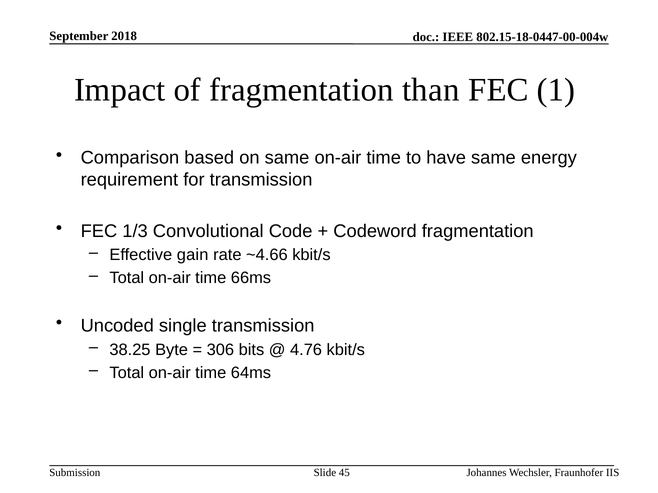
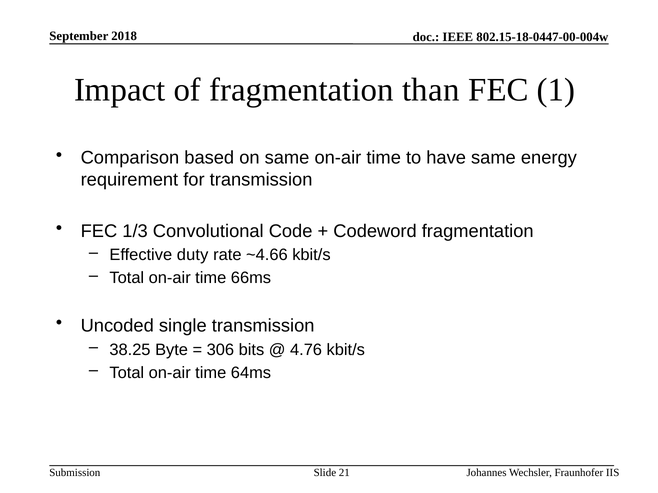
gain: gain -> duty (193, 255)
45: 45 -> 21 (344, 473)
